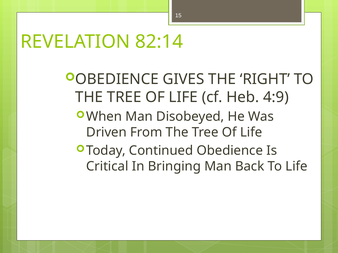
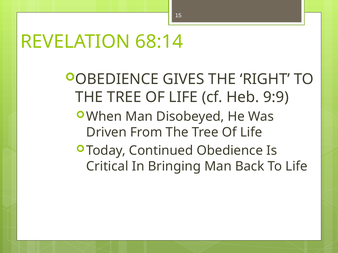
82:14: 82:14 -> 68:14 (159, 42)
4:9: 4:9 -> 9:9 (276, 97)
